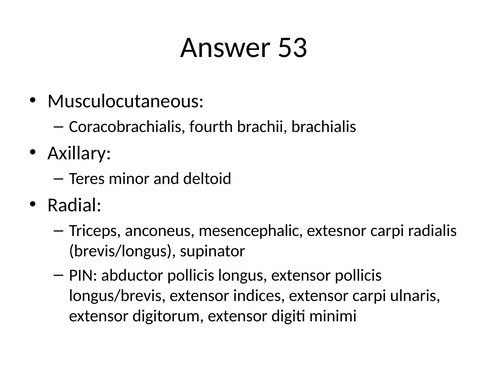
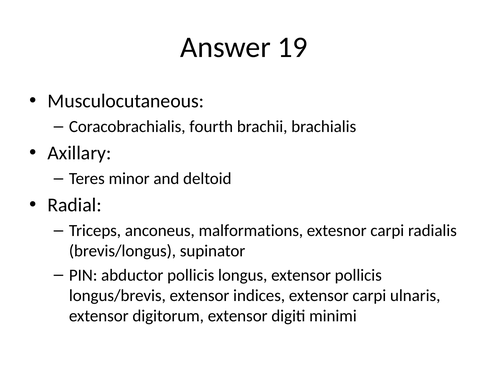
53: 53 -> 19 (293, 47)
mesencephalic: mesencephalic -> malformations (251, 231)
